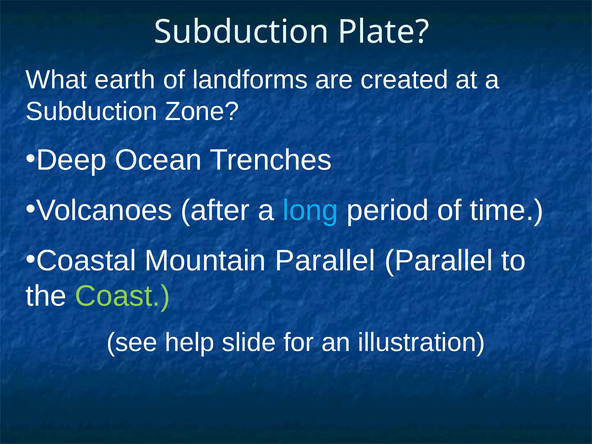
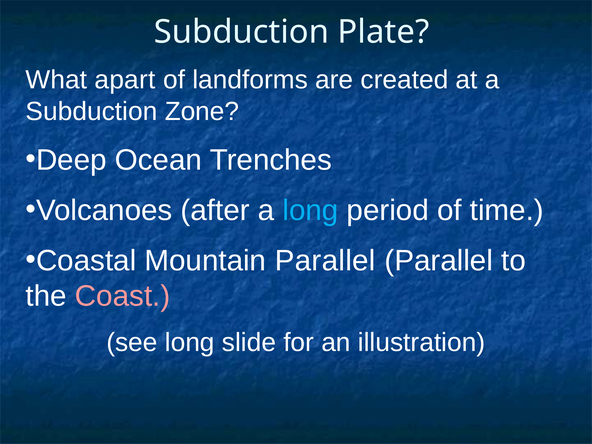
earth: earth -> apart (125, 80)
Coast colour: light green -> pink (123, 296)
see help: help -> long (190, 343)
